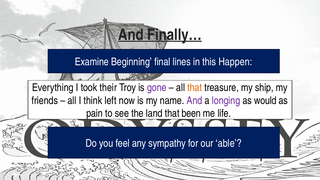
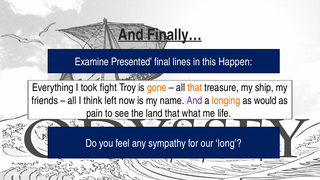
Beginning: Beginning -> Presented (132, 62)
their: their -> fight (108, 88)
gone colour: purple -> orange (157, 88)
longing colour: purple -> orange (226, 101)
been: been -> what (191, 113)
able: able -> long (229, 143)
